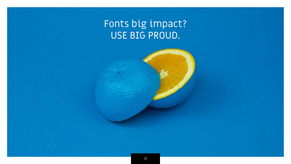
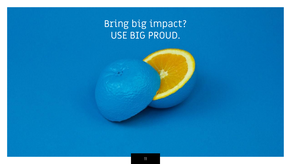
Fonts: Fonts -> Bring (117, 24)
